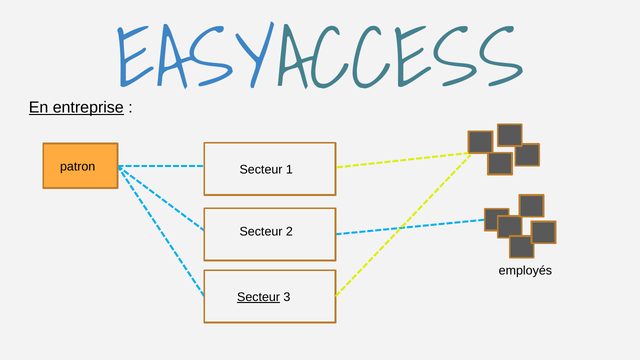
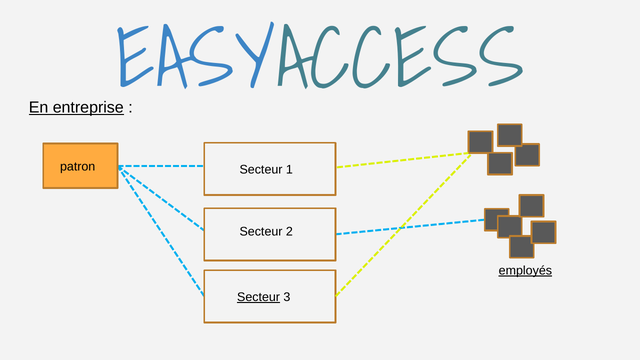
employés underline: none -> present (525, 271)
